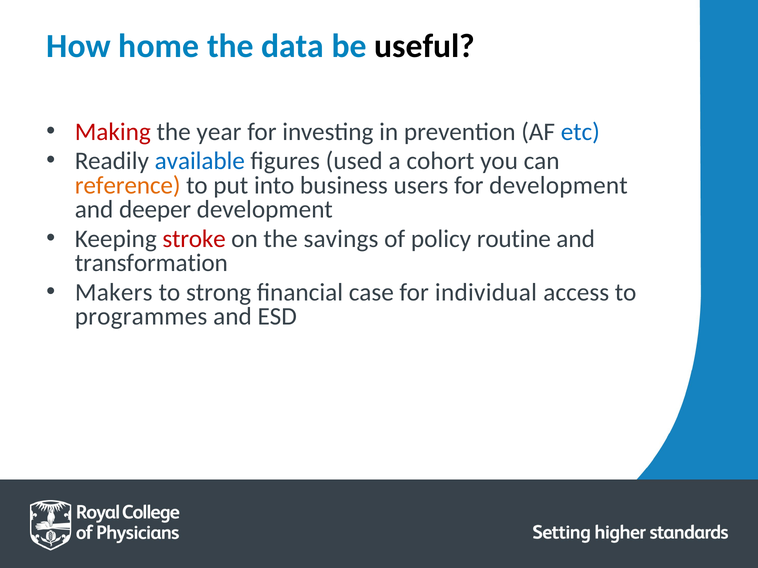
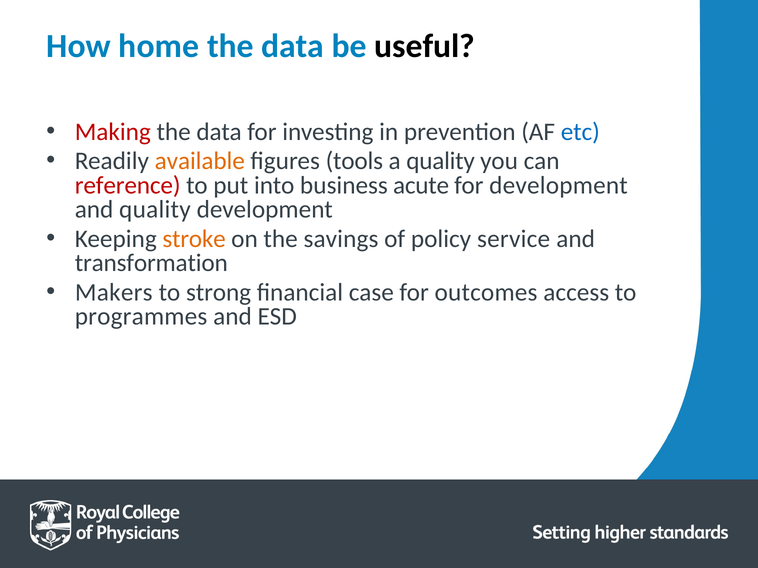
year: year -> data (219, 132)
available colour: blue -> orange (200, 161)
used: used -> tools (354, 161)
a cohort: cohort -> quality (441, 161)
reference colour: orange -> red (128, 186)
users: users -> acute (421, 186)
and deeper: deeper -> quality (155, 210)
stroke colour: red -> orange (194, 239)
routine: routine -> service (514, 239)
individual: individual -> outcomes (486, 293)
